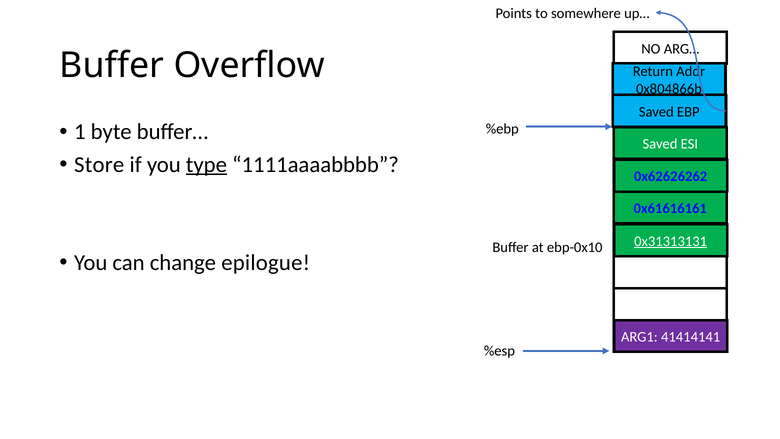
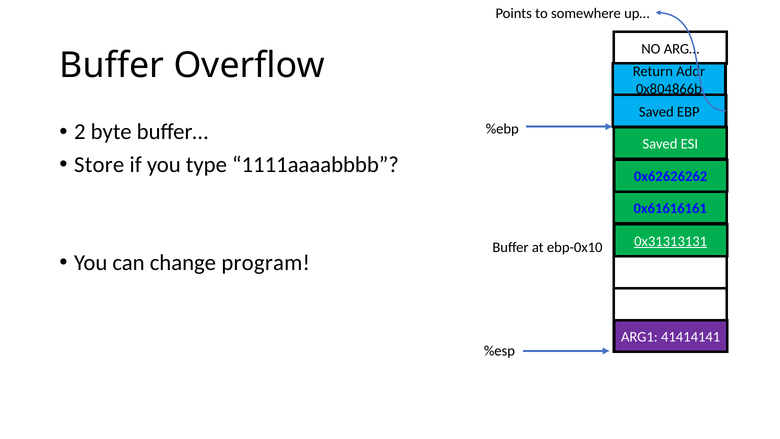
1: 1 -> 2 (80, 132)
type underline: present -> none (206, 164)
epilogue: epilogue -> program (266, 262)
